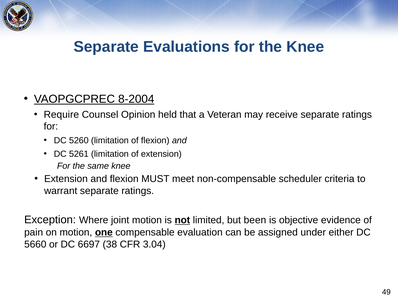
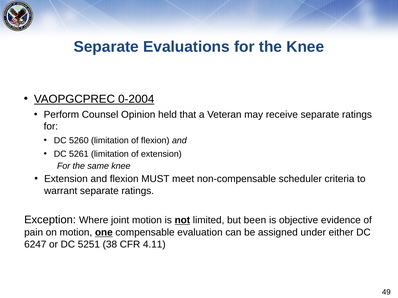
8-2004: 8-2004 -> 0-2004 (136, 99)
Require: Require -> Perform (61, 115)
5660: 5660 -> 6247 (35, 245)
6697: 6697 -> 5251 (89, 245)
3.04: 3.04 -> 4.11 (154, 245)
